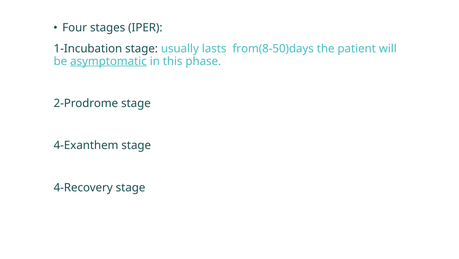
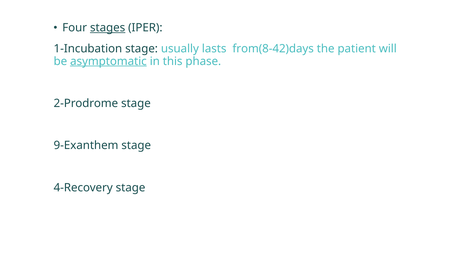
stages underline: none -> present (108, 28)
from(8-50)days: from(8-50)days -> from(8-42)days (273, 49)
4-Exanthem: 4-Exanthem -> 9-Exanthem (86, 145)
